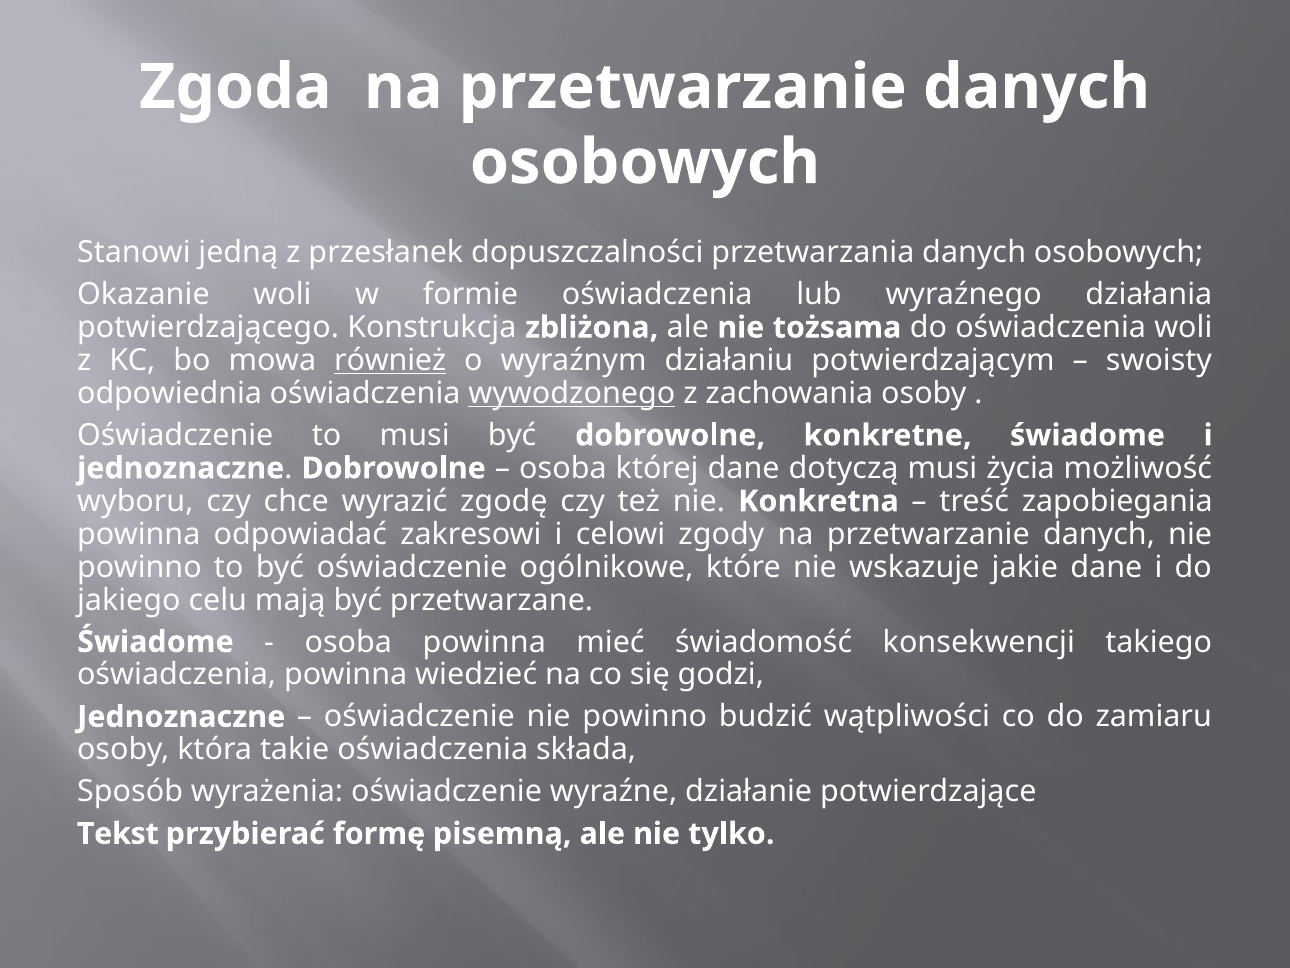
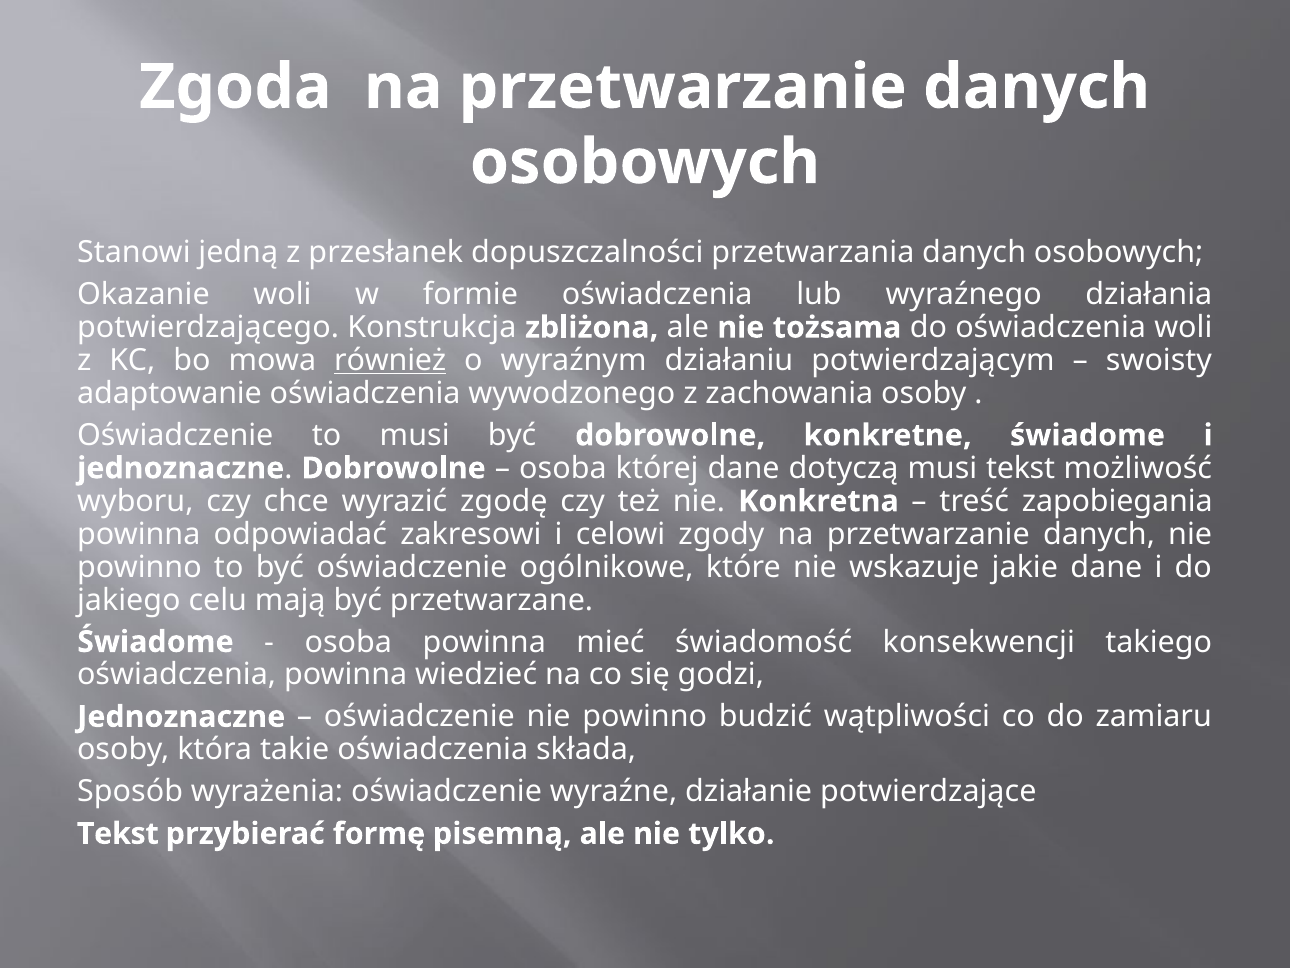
odpowiednia: odpowiednia -> adaptowanie (170, 393)
wywodzonego underline: present -> none (572, 393)
musi życia: życia -> tekst (1021, 468)
